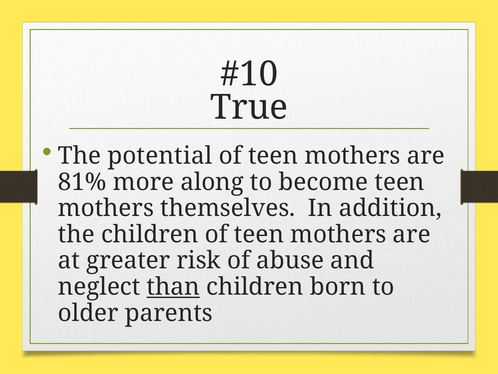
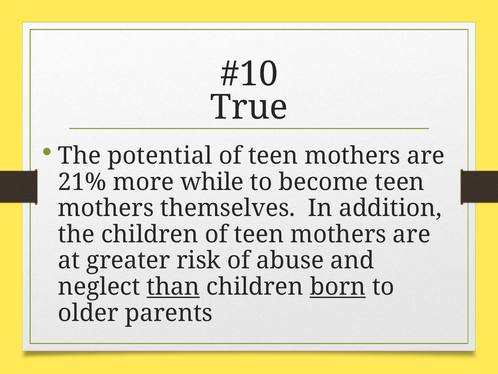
81%: 81% -> 21% (82, 182)
along: along -> while (212, 182)
born underline: none -> present (338, 286)
